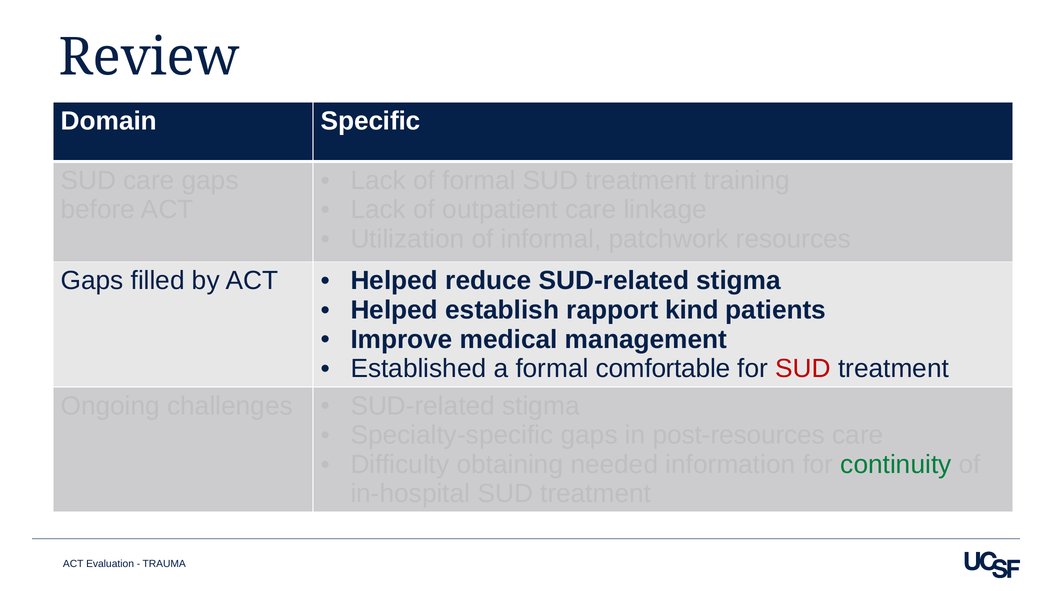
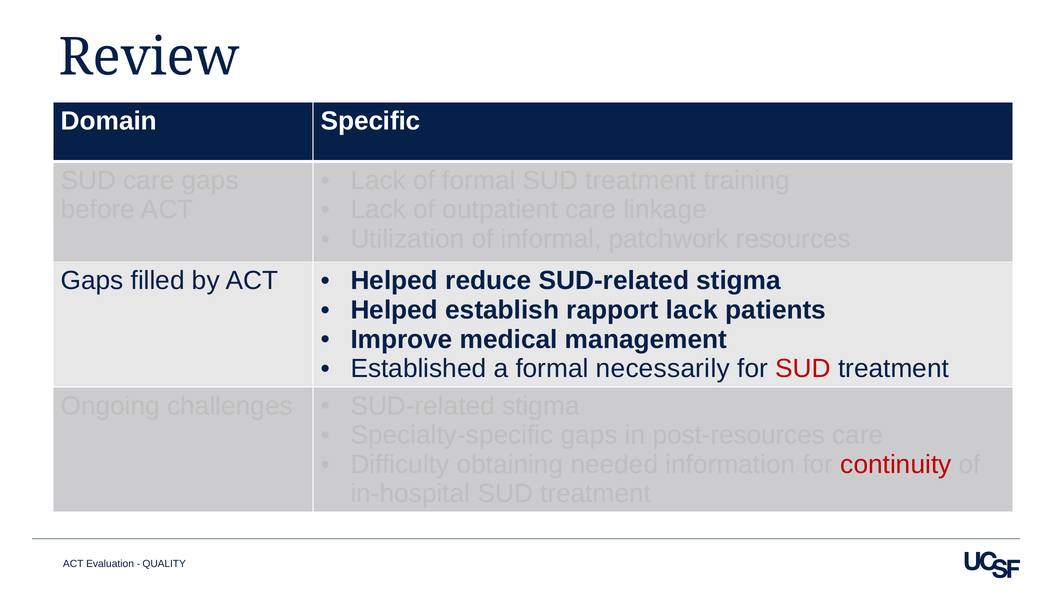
rapport kind: kind -> lack (692, 310)
comfortable: comfortable -> necessarily (663, 369)
continuity colour: green -> red (896, 465)
TRAUMA: TRAUMA -> QUALITY (164, 564)
